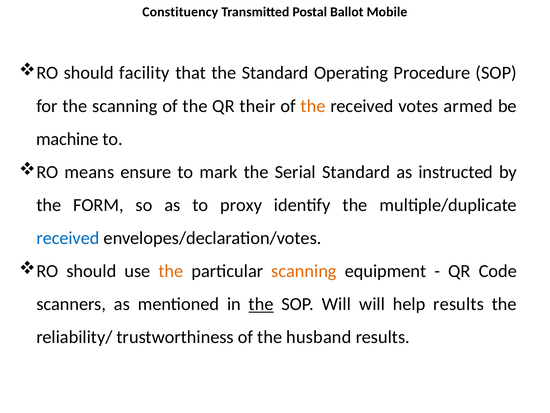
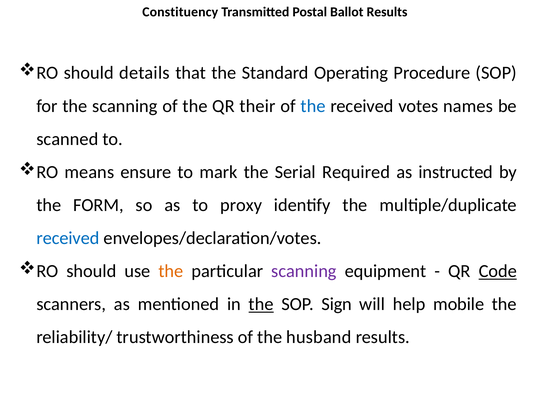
Ballot Mobile: Mobile -> Results (387, 12)
facility: facility -> details (144, 73)
the colour: orange -> blue (313, 106)
armed: armed -> names (468, 106)
machine: machine -> scanned (67, 139)
Serial Standard: Standard -> Required (356, 172)
scanning colour: orange -> purple (304, 271)
Code underline: none -> present (498, 271)
SOP Will: Will -> Sign (337, 304)
help results: results -> mobile (459, 304)
